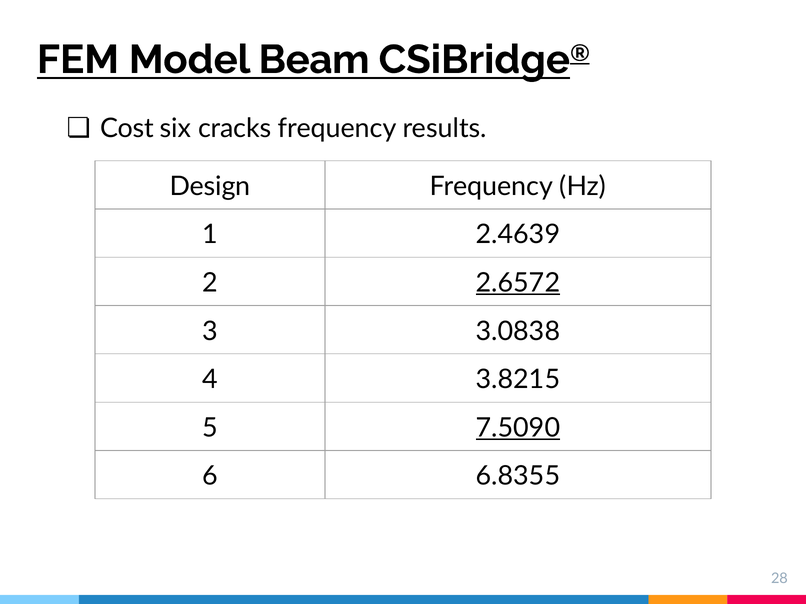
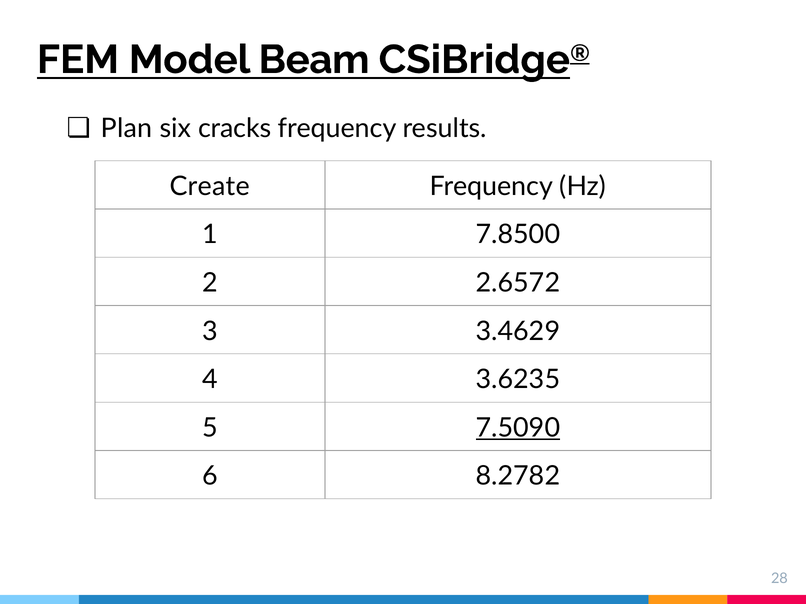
Cost: Cost -> Plan (127, 129)
Design: Design -> Create (210, 186)
2.4639: 2.4639 -> 7.8500 (518, 235)
2.6572 underline: present -> none (518, 283)
3.0838: 3.0838 -> 3.4629 (518, 331)
3.8215: 3.8215 -> 3.6235 (518, 380)
6.8355: 6.8355 -> 8.2782 (518, 476)
